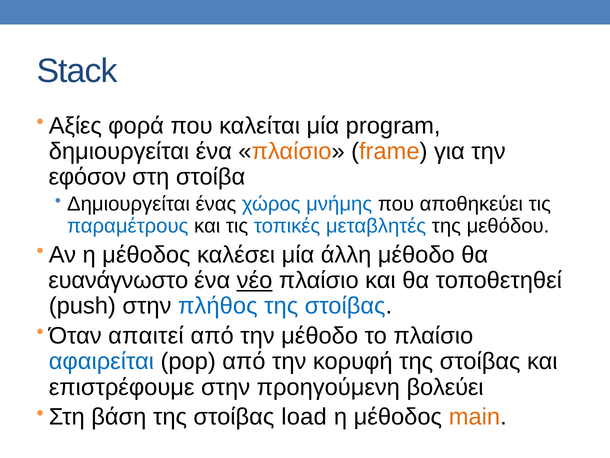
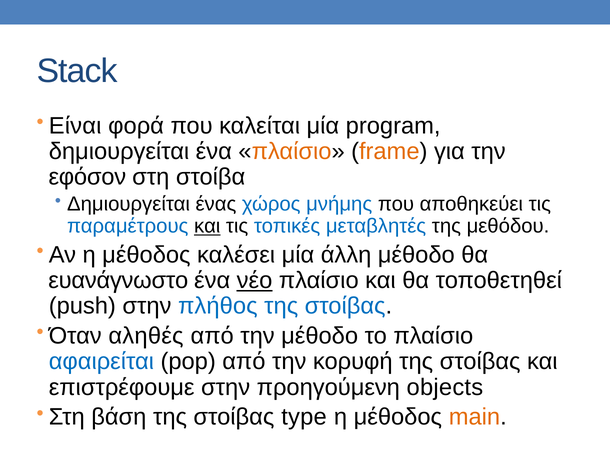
Αξίες: Αξίες -> Είναι (75, 126)
και underline: none -> present (207, 226)
απαιτεί: απαιτεί -> αληθές (146, 336)
βολεύει: βολεύει -> objects (445, 387)
load: load -> type (304, 417)
